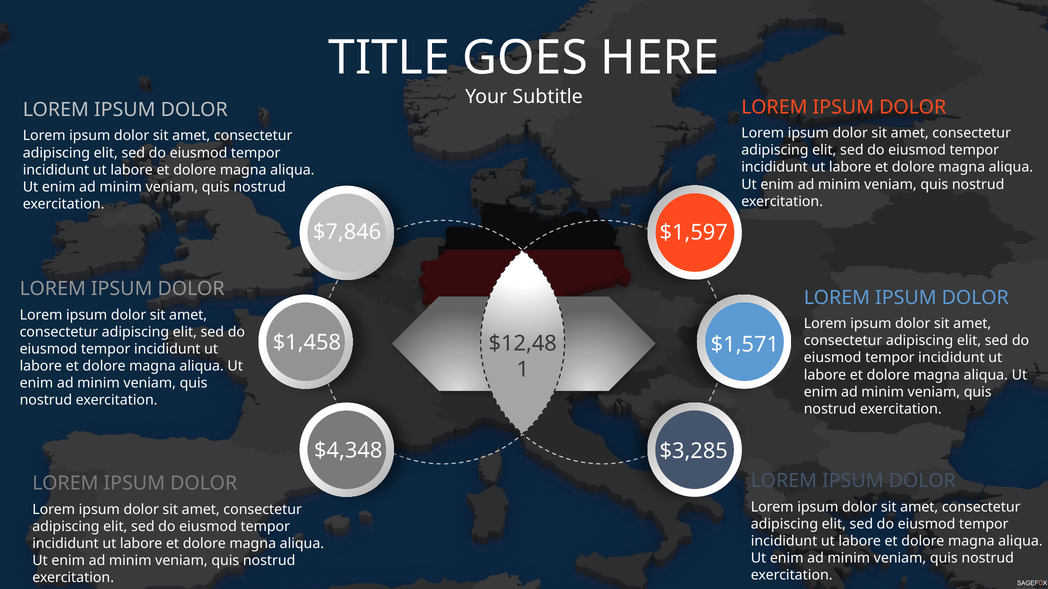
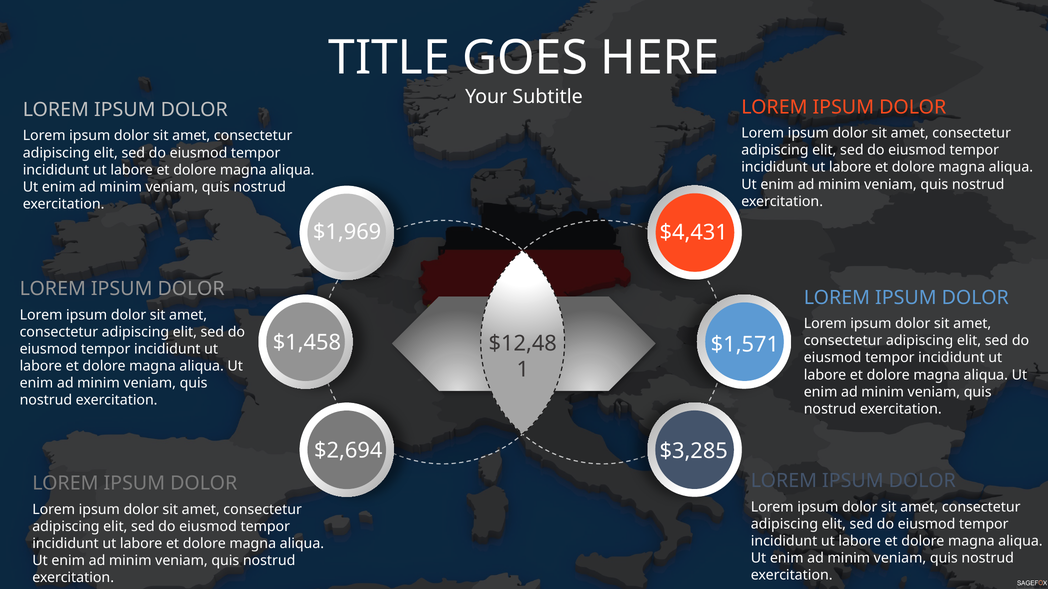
$7,846: $7,846 -> $1,969 (347, 232)
$1,597: $1,597 -> $4,431 (694, 233)
$4,348: $4,348 -> $2,694 (348, 451)
